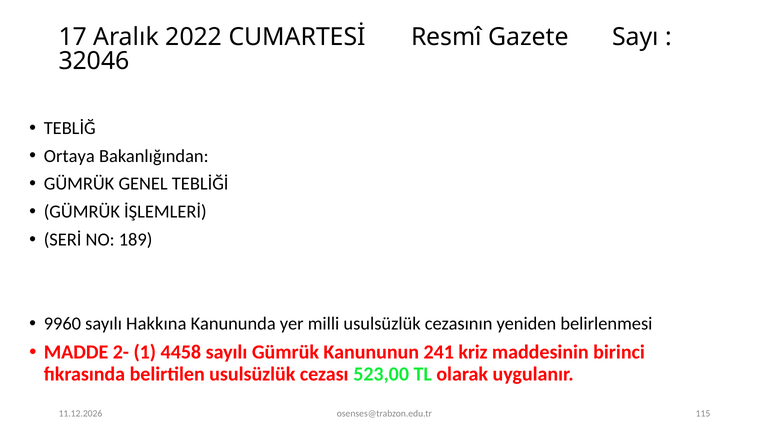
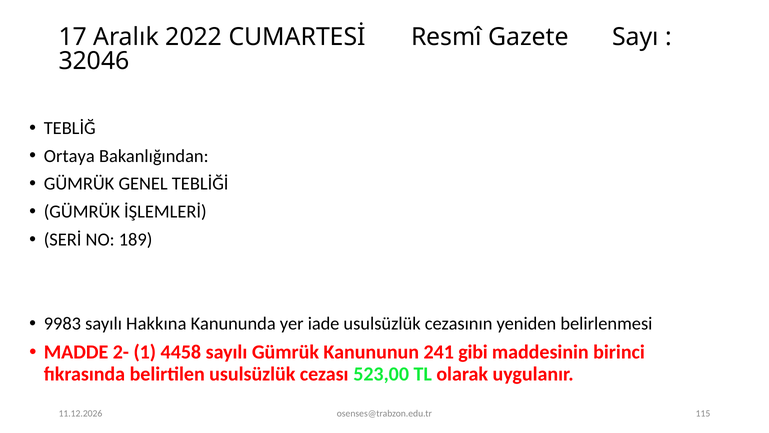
9960: 9960 -> 9983 (62, 323)
milli: milli -> iade (324, 323)
kriz: kriz -> gibi (473, 352)
